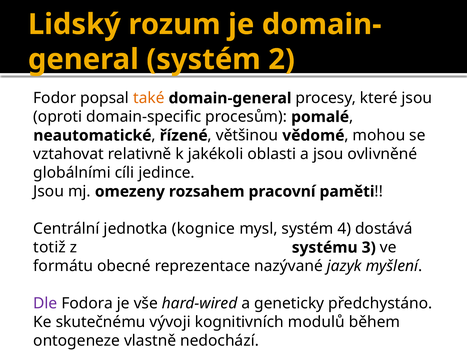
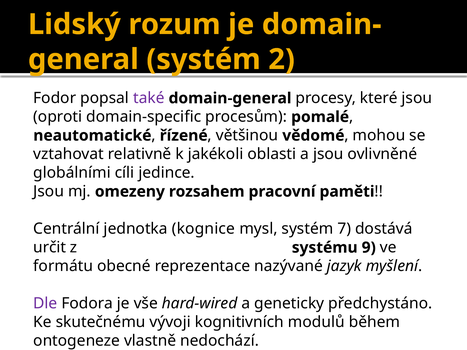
také colour: orange -> purple (149, 98)
4: 4 -> 7 (344, 229)
totiž: totiž -> určit (50, 248)
3: 3 -> 9 (369, 248)
